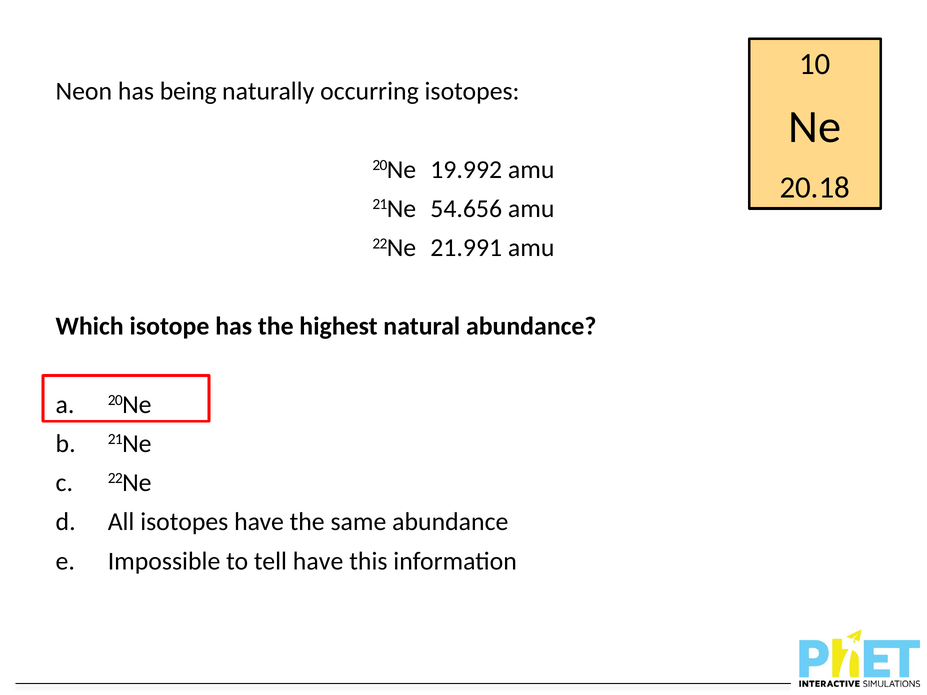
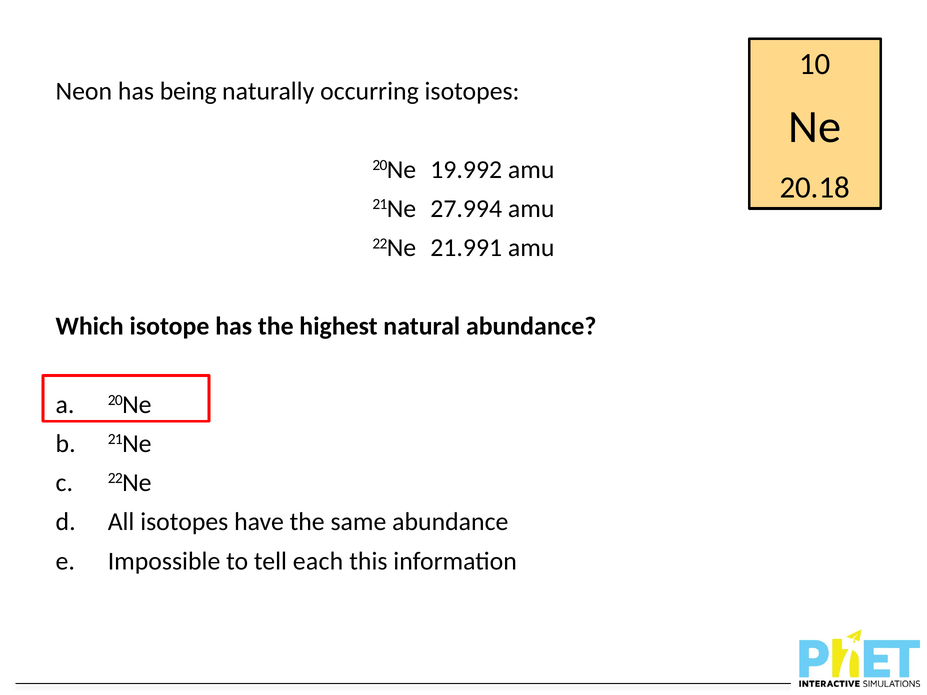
54.656: 54.656 -> 27.994 (466, 209)
tell have: have -> each (318, 561)
